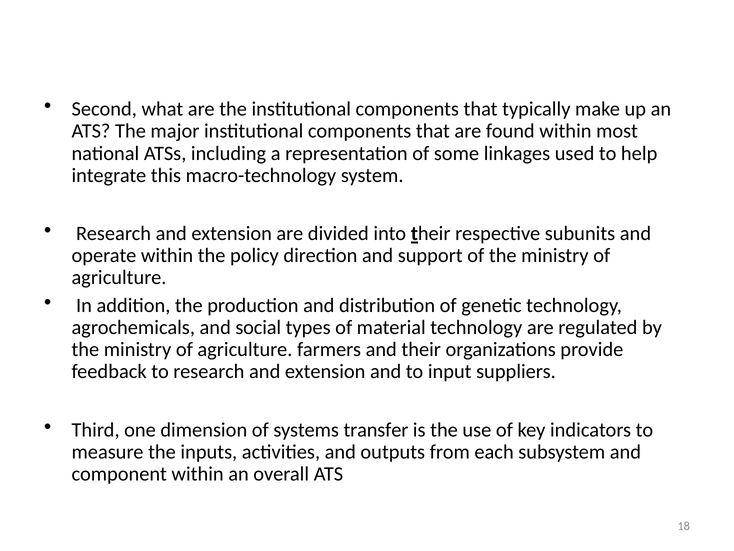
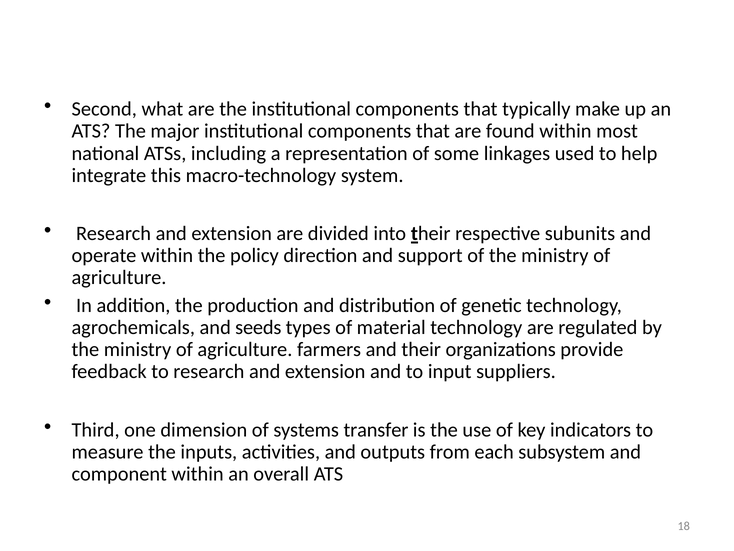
social: social -> seeds (258, 327)
